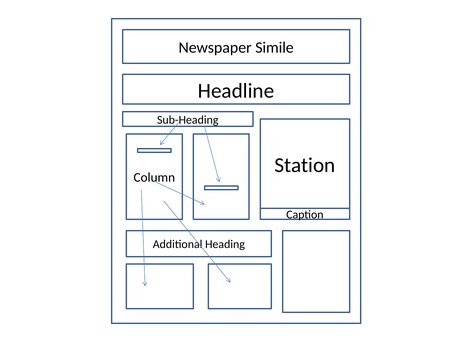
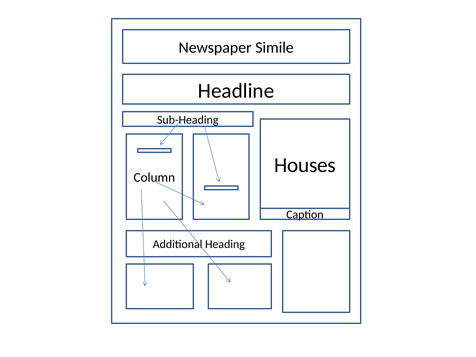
Station: Station -> Houses (305, 165)
